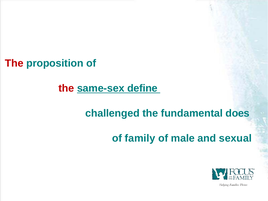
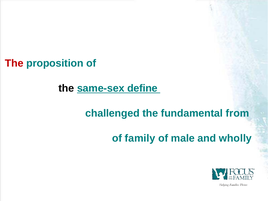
the colour: red -> black (66, 88)
does: does -> from (237, 113)
sexual: sexual -> wholly (235, 138)
